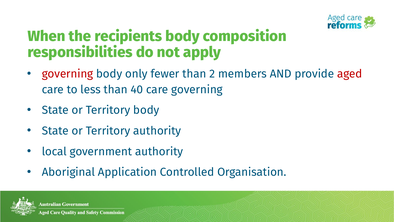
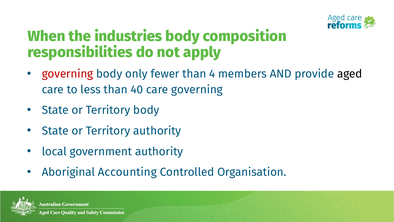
recipients: recipients -> industries (128, 36)
2: 2 -> 4 (212, 74)
aged colour: red -> black (350, 74)
Application: Application -> Accounting (127, 172)
